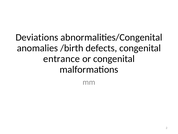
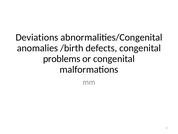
entrance: entrance -> problems (62, 59)
